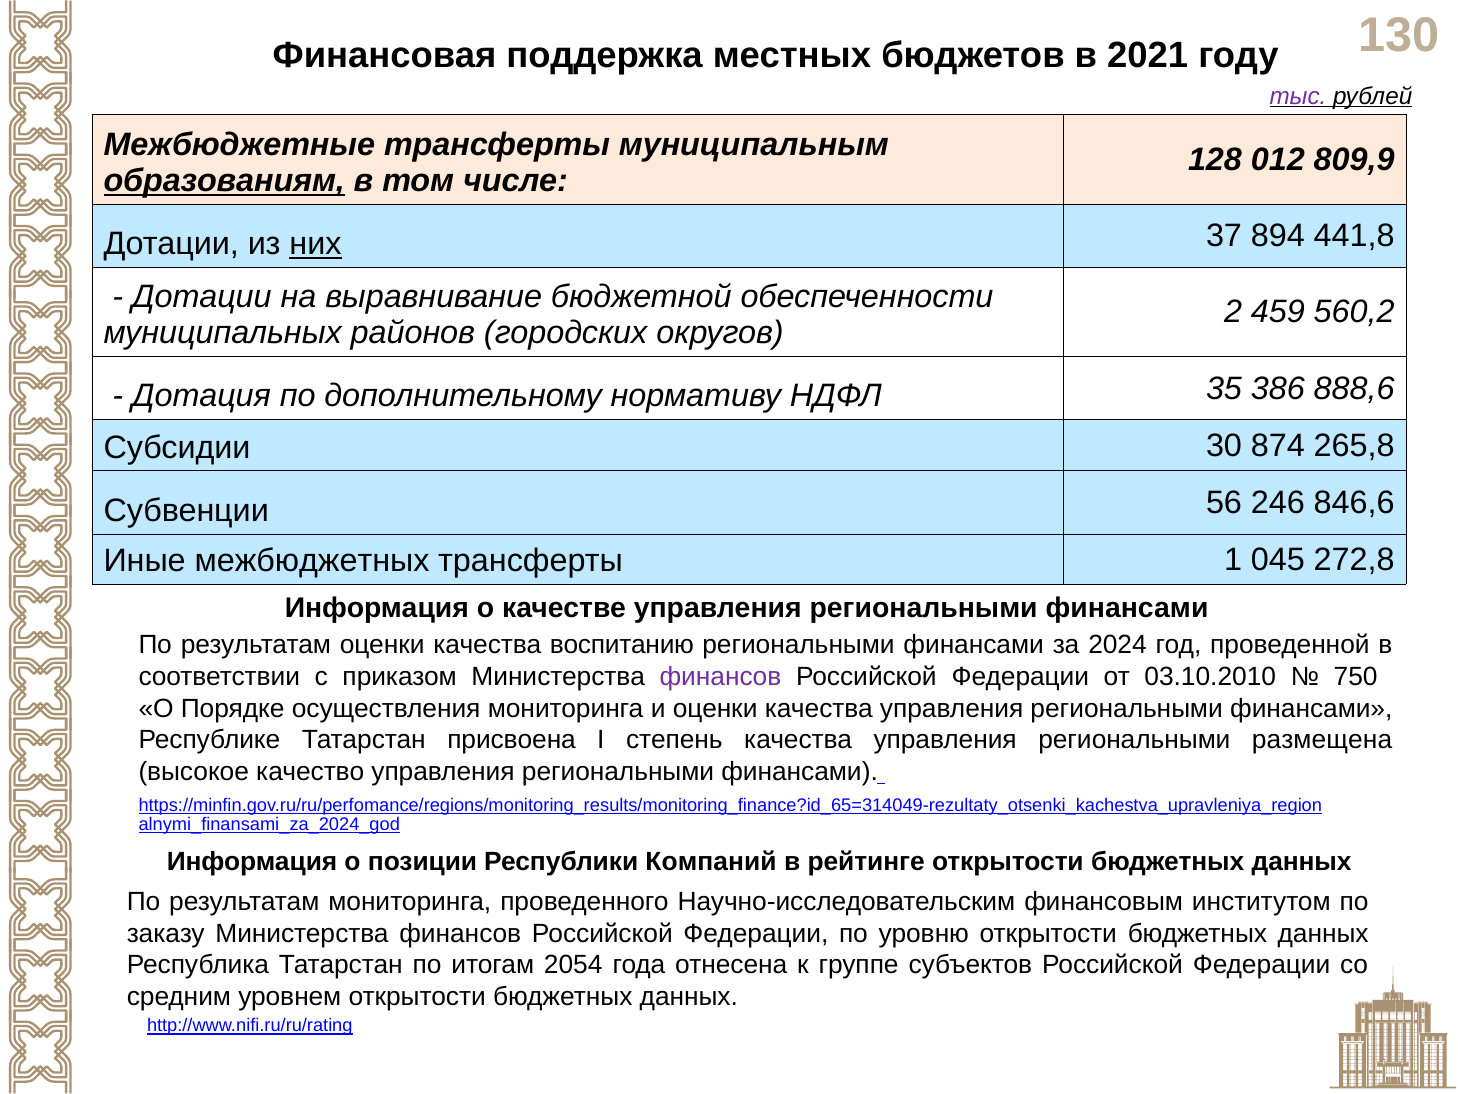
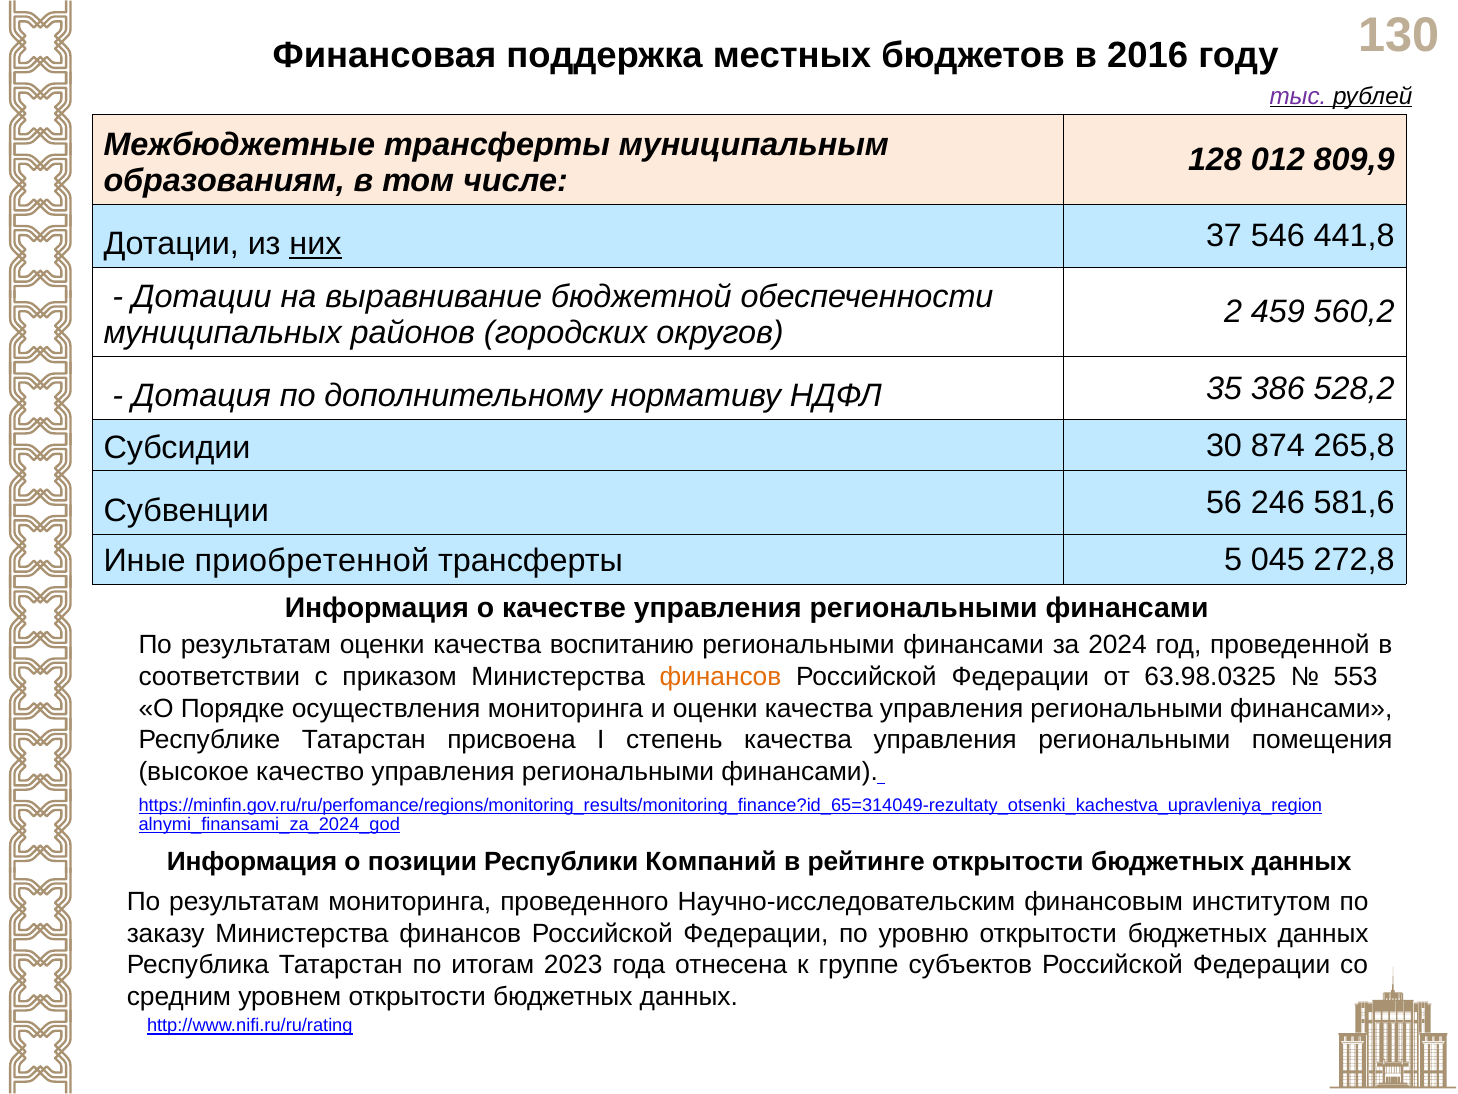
2021: 2021 -> 2016 (1148, 56)
образованиям underline: present -> none (224, 181)
894: 894 -> 546 (1278, 236)
888,6: 888,6 -> 528,2 (1354, 388)
846,6: 846,6 -> 581,6 (1354, 502)
межбюджетных: межбюджетных -> приобретенной (312, 561)
1: 1 -> 5 (1233, 559)
финансов colour: purple -> orange (720, 677)
03.10.2010: 03.10.2010 -> 63.98.0325 (1210, 677)
750: 750 -> 553 (1356, 677)
размещена: размещена -> помещения (1322, 740)
2054: 2054 -> 2023 (573, 965)
